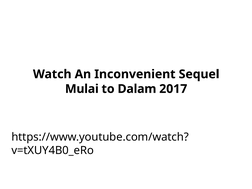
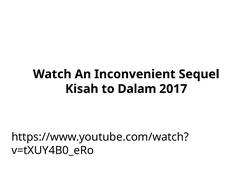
Mulai: Mulai -> Kisah (82, 89)
